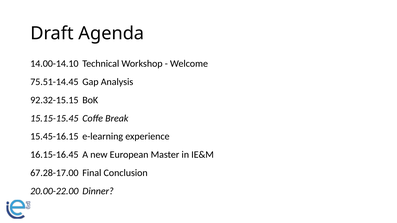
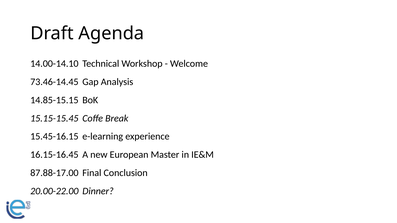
75.51-14.45: 75.51-14.45 -> 73.46-14.45 (54, 82)
92.32-15.15: 92.32-15.15 -> 14.85-15.15 (54, 100)
67.28-17.00: 67.28-17.00 -> 87.88-17.00 (54, 173)
